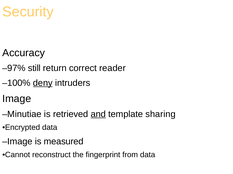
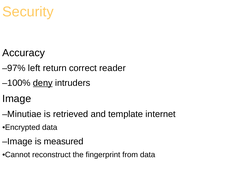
still: still -> left (34, 68)
and underline: present -> none (98, 115)
sharing: sharing -> internet (161, 115)
